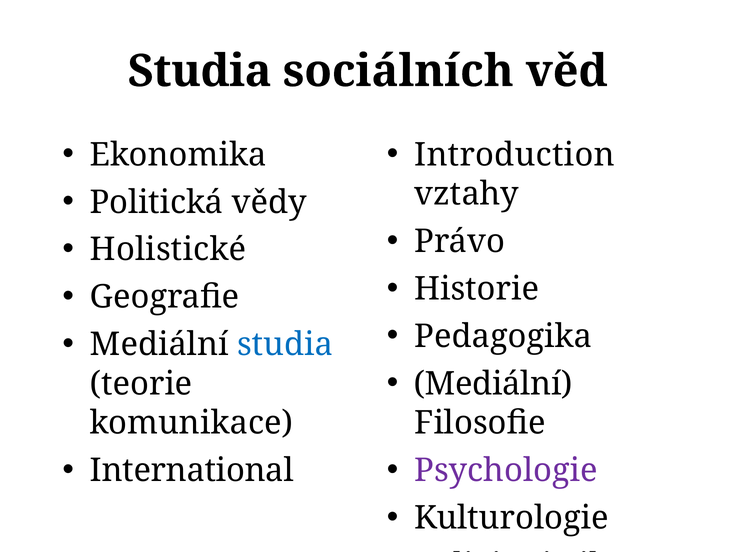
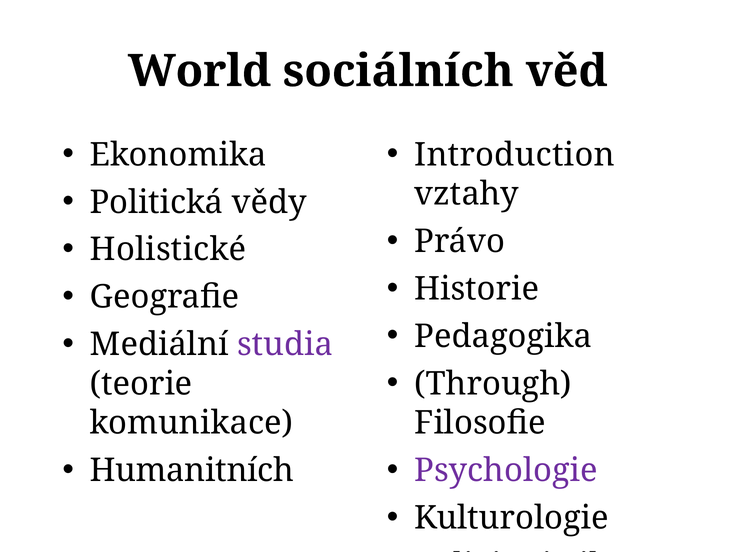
Studia: Studia -> World (199, 71)
studia colour: blue -> purple (285, 345)
Mediální: Mediální -> Through (493, 384)
International: International -> Humanitních (192, 471)
